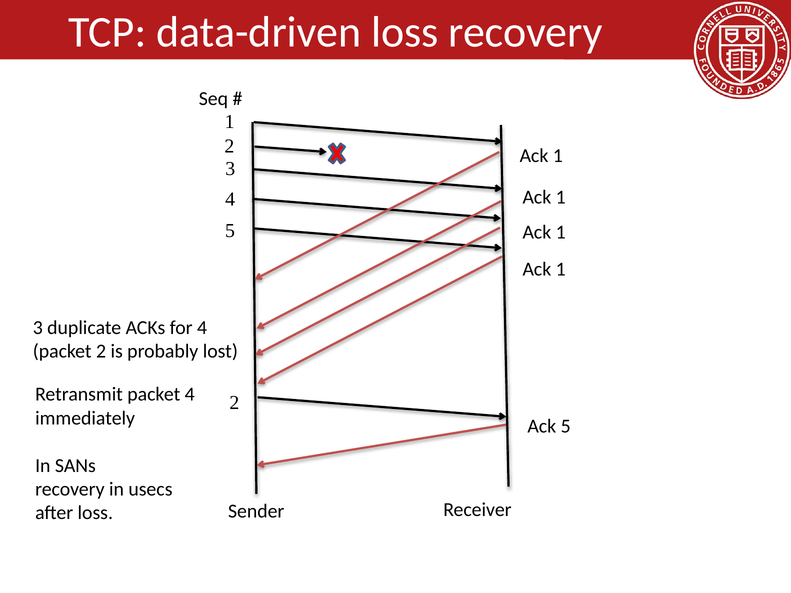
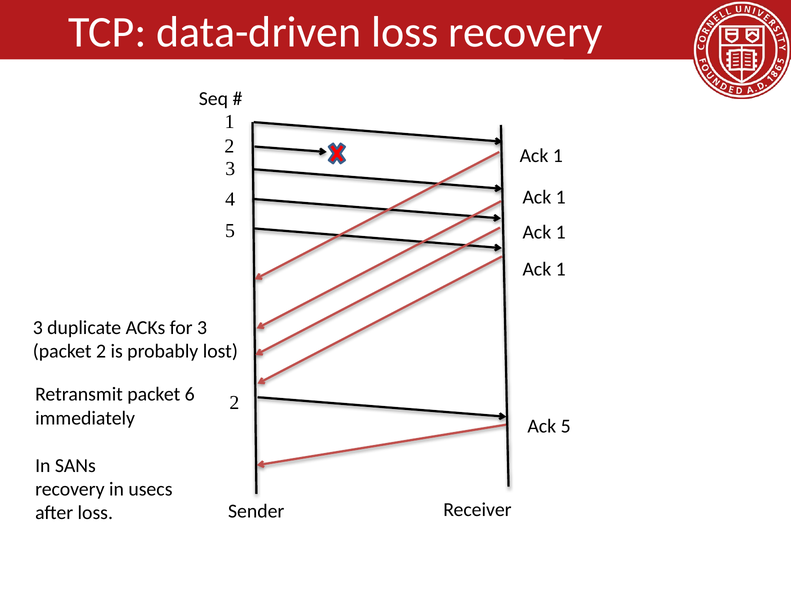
for 4: 4 -> 3 (202, 328)
packet 4: 4 -> 6 (190, 394)
